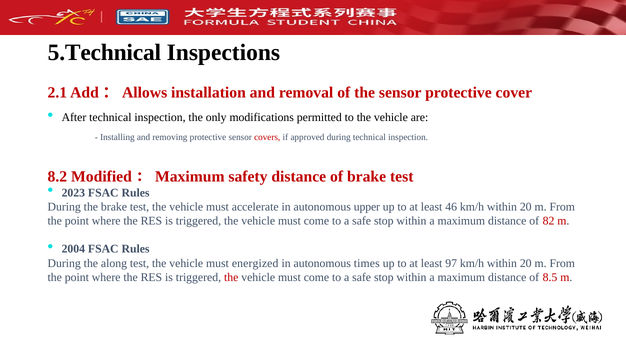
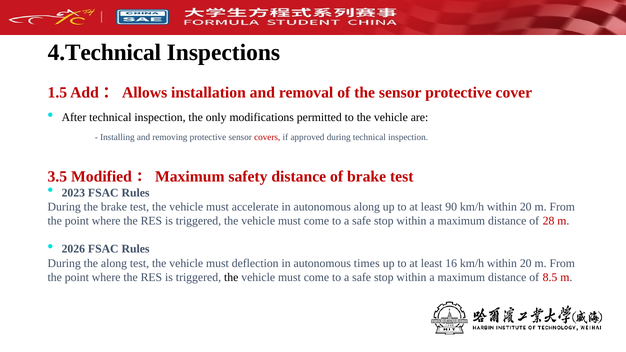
5.Technical: 5.Technical -> 4.Technical (104, 53)
2.1: 2.1 -> 1.5 (57, 93)
8.2: 8.2 -> 3.5 (57, 177)
autonomous upper: upper -> along (367, 207)
46: 46 -> 90 (451, 207)
82: 82 -> 28 (549, 221)
2004: 2004 -> 2026 (73, 249)
energized: energized -> deflection (255, 263)
97: 97 -> 16 (451, 263)
the colour: red -> black (231, 277)
